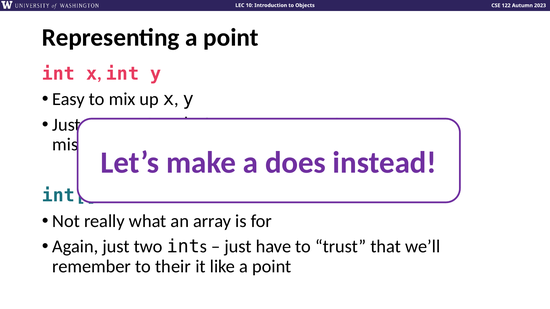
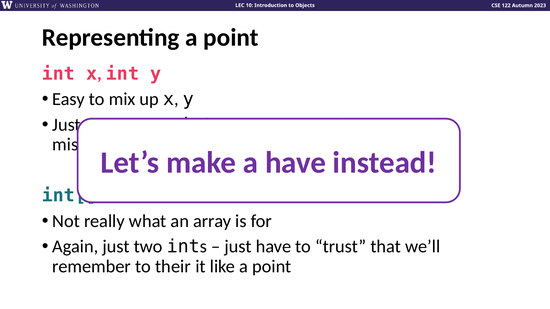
a does: does -> have (296, 163)
